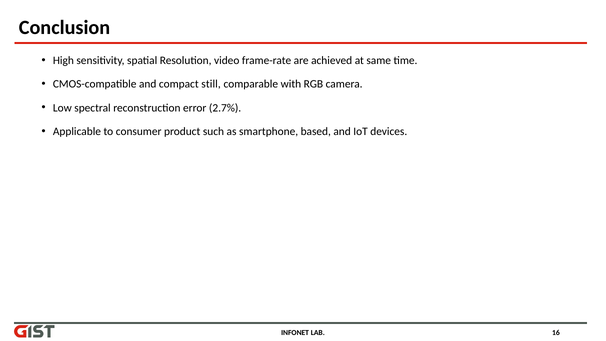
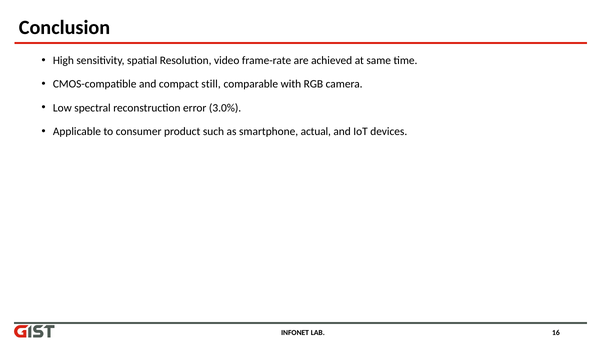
2.7%: 2.7% -> 3.0% (225, 108)
based: based -> actual (316, 131)
